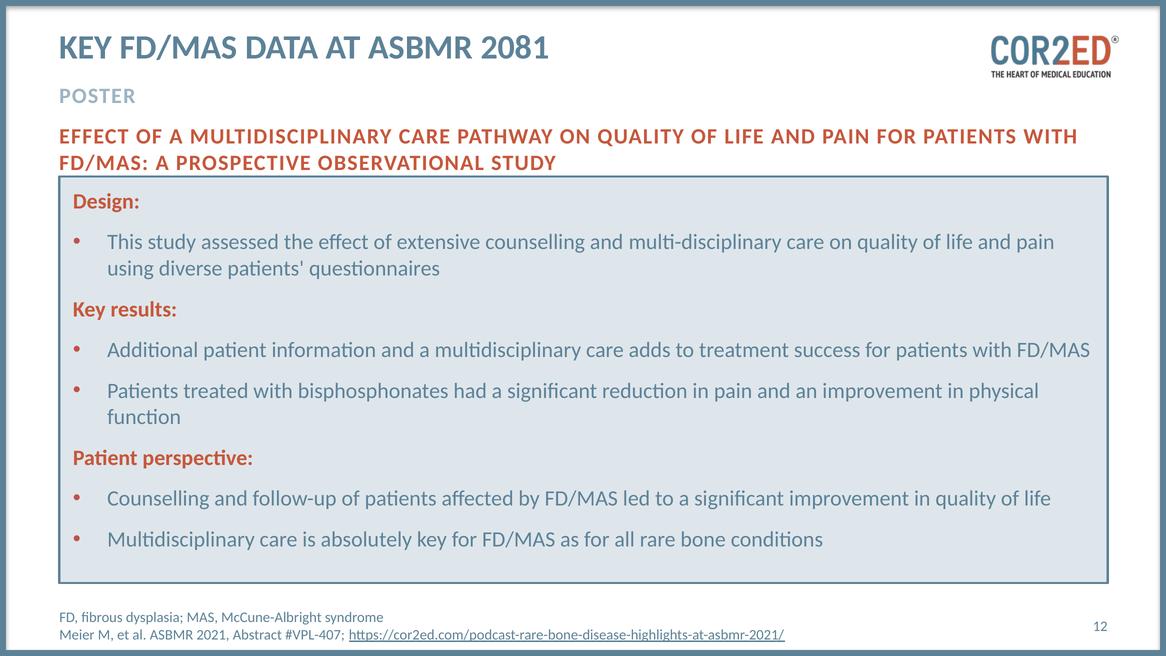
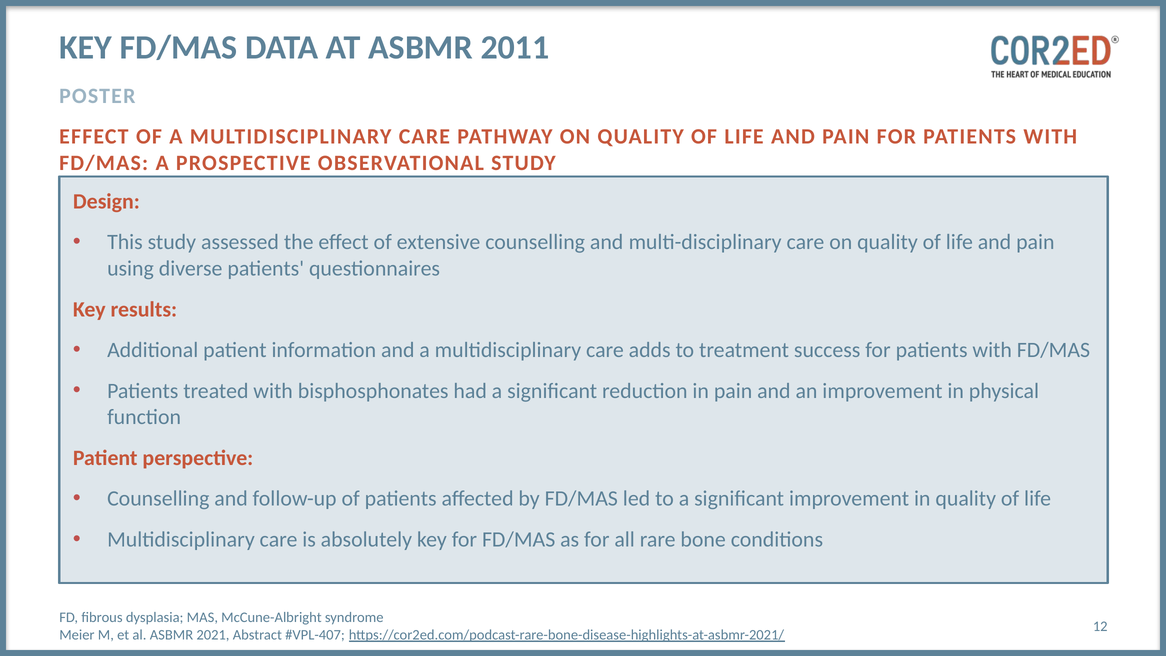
2081: 2081 -> 2011 (515, 48)
